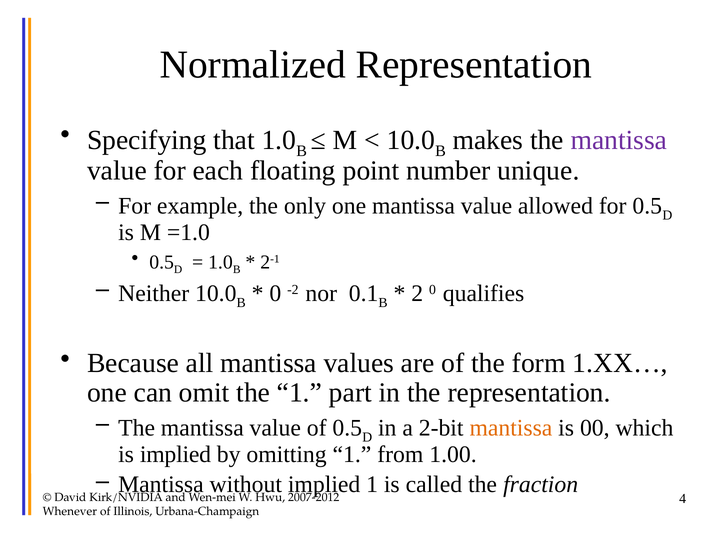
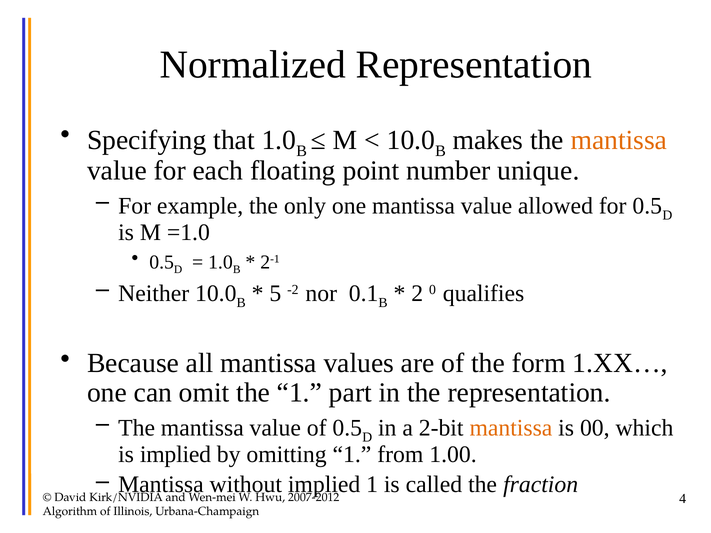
mantissa colour: purple -> orange (619, 140)
0: 0 -> 5 (275, 294)
Whenever: Whenever -> Algorithm (70, 512)
